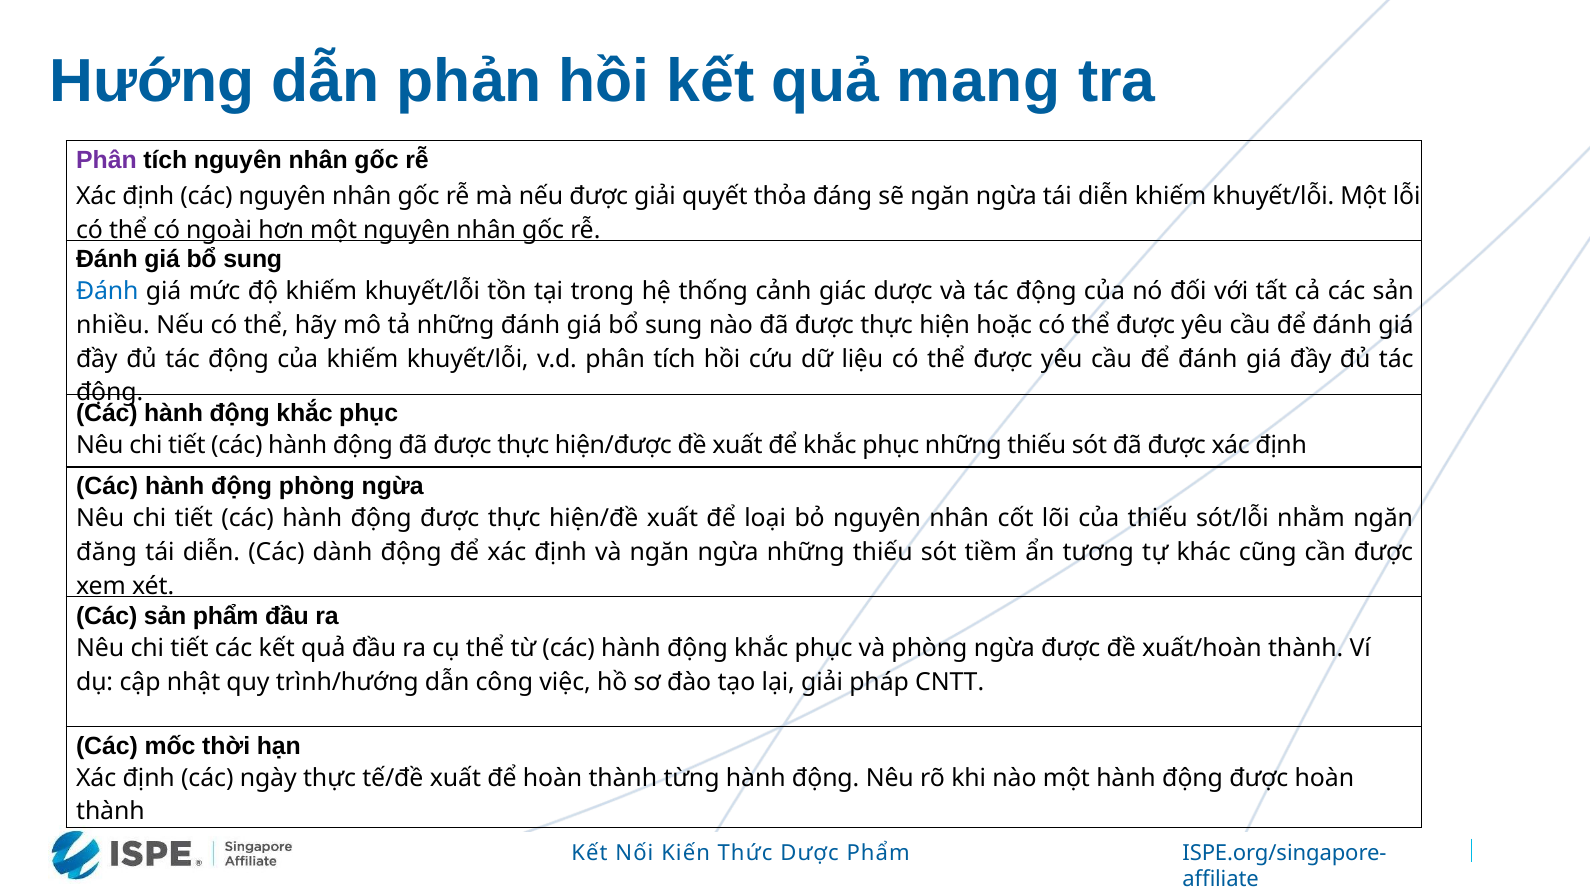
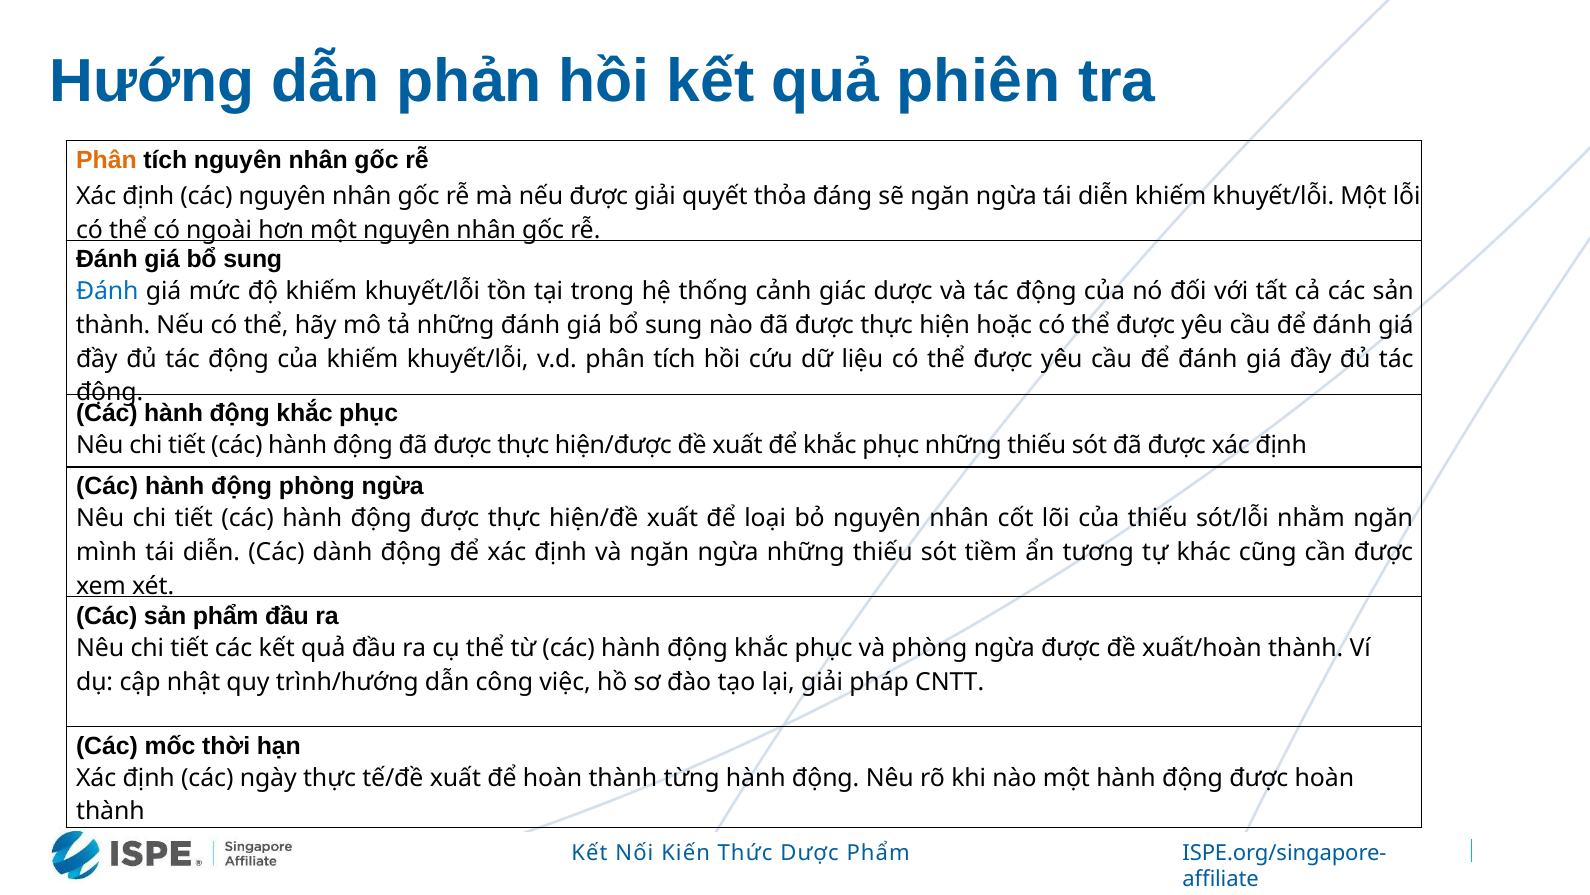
mang: mang -> phiên (978, 81)
Phân colour: purple -> orange (106, 160)
nhiều: nhiều -> thành (113, 325)
đăng: đăng -> mình (107, 552)
